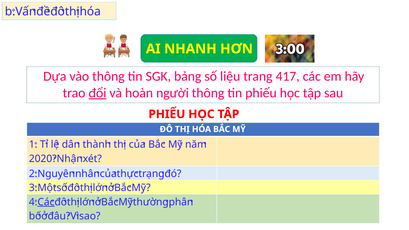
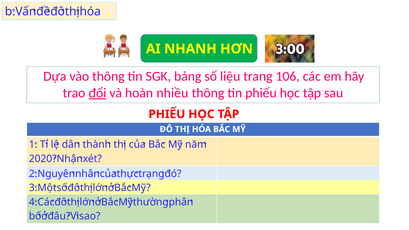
417: 417 -> 106 (288, 76)
người: người -> nhiều (172, 93)
Các underline: present -> none (46, 202)
